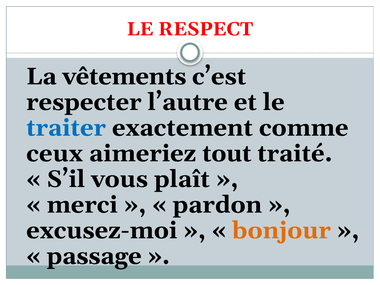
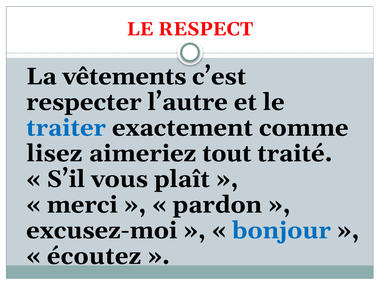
ceux: ceux -> lisez (54, 153)
bonjour colour: orange -> blue (282, 230)
passage: passage -> écoutez (94, 256)
